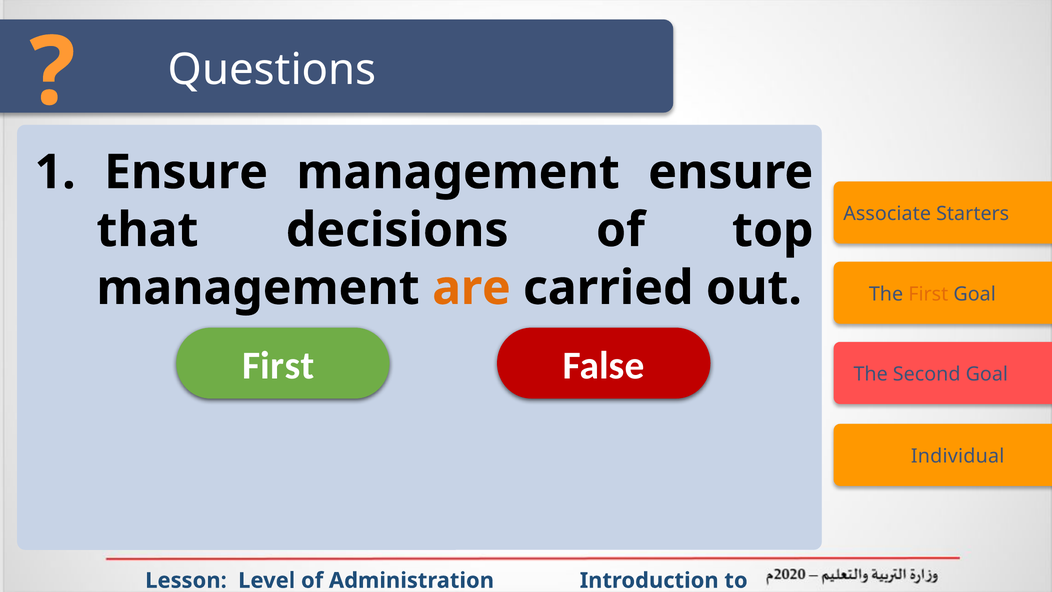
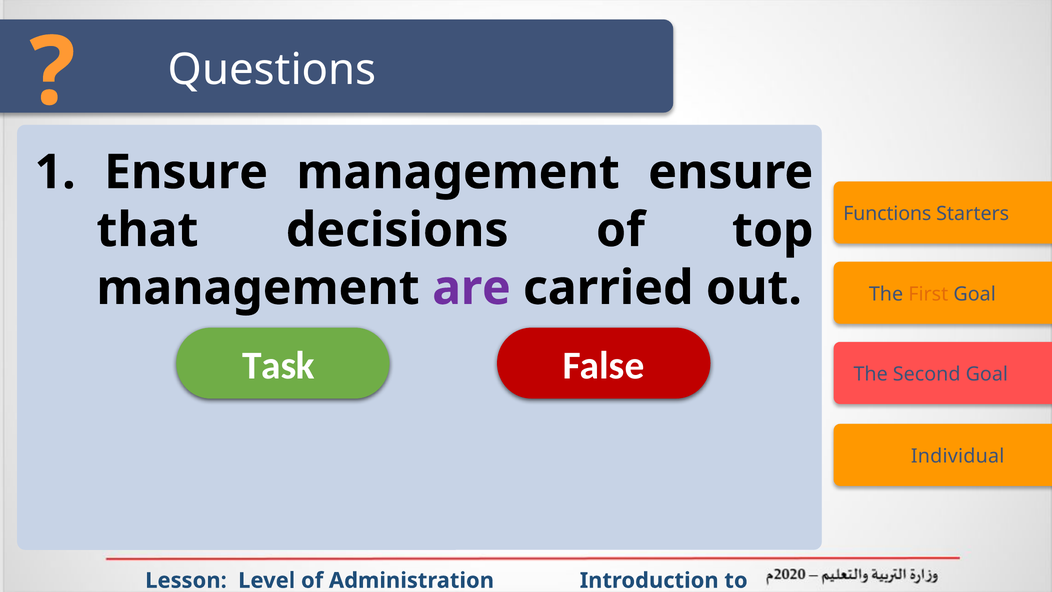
Associate: Associate -> Functions (887, 214)
are colour: orange -> purple (471, 288)
First: First -> Task (278, 366)
